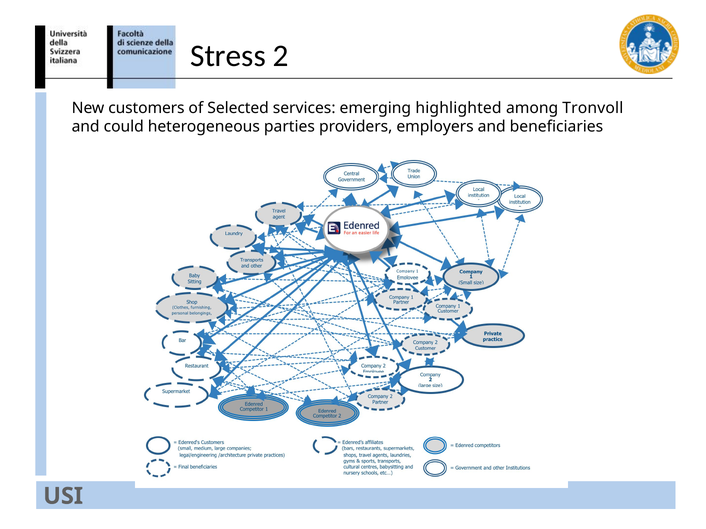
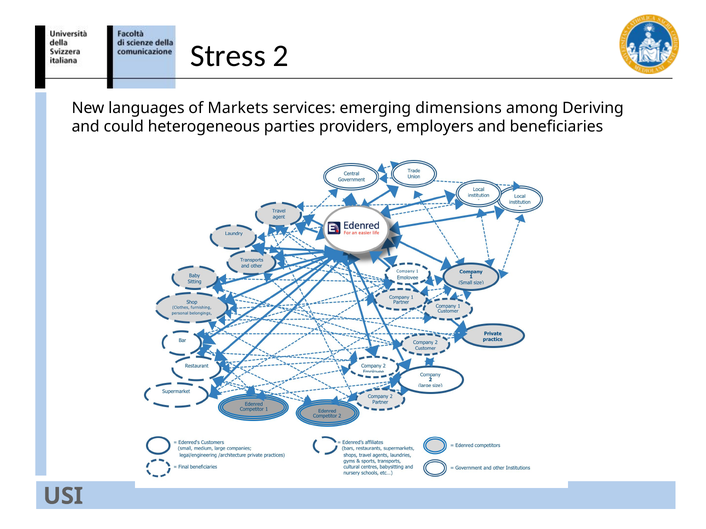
customers: customers -> languages (146, 108)
Selected: Selected -> Markets (238, 108)
highlighted: highlighted -> dimensions (459, 108)
Tronvoll: Tronvoll -> Deriving (593, 108)
